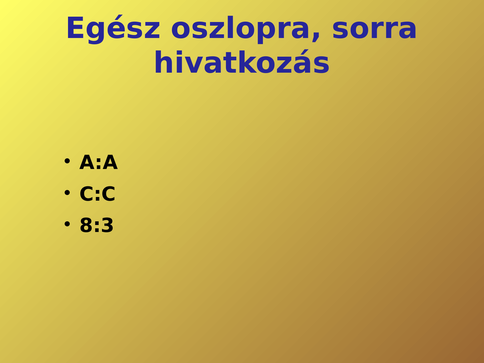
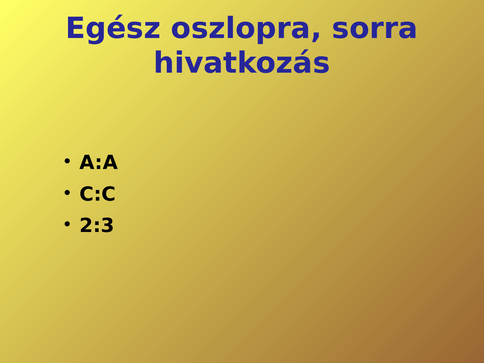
8:3: 8:3 -> 2:3 (97, 226)
